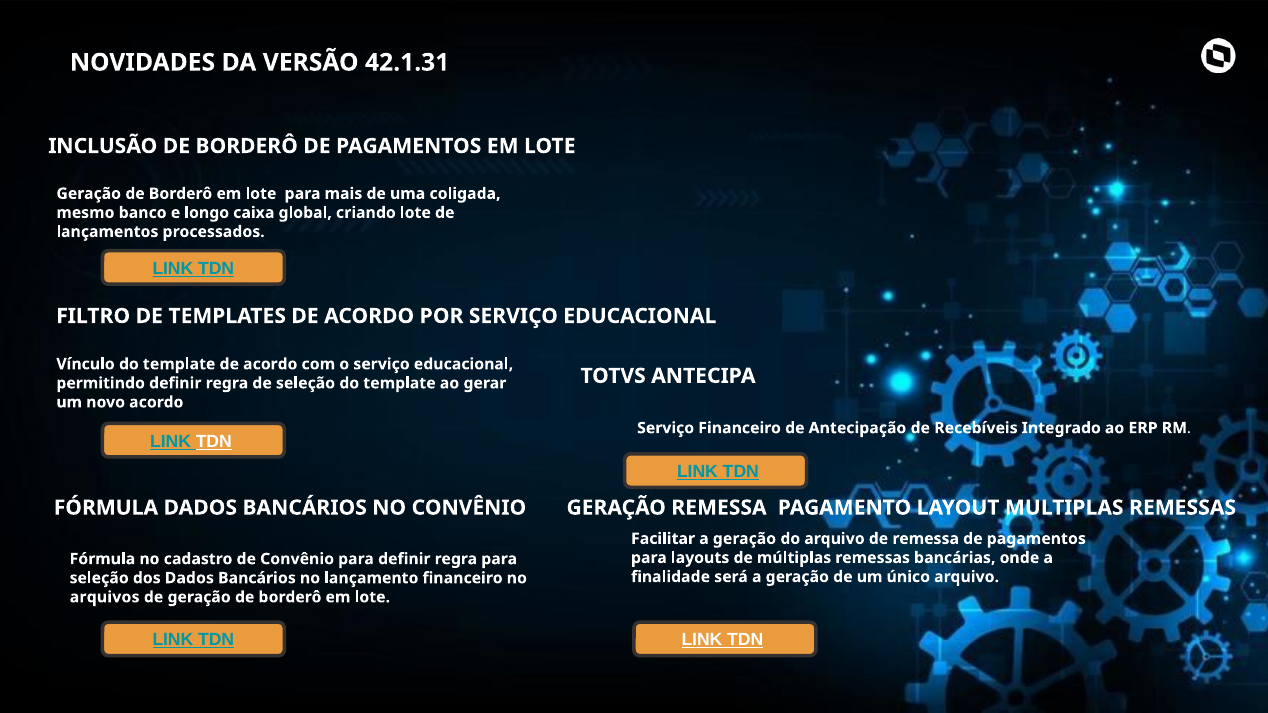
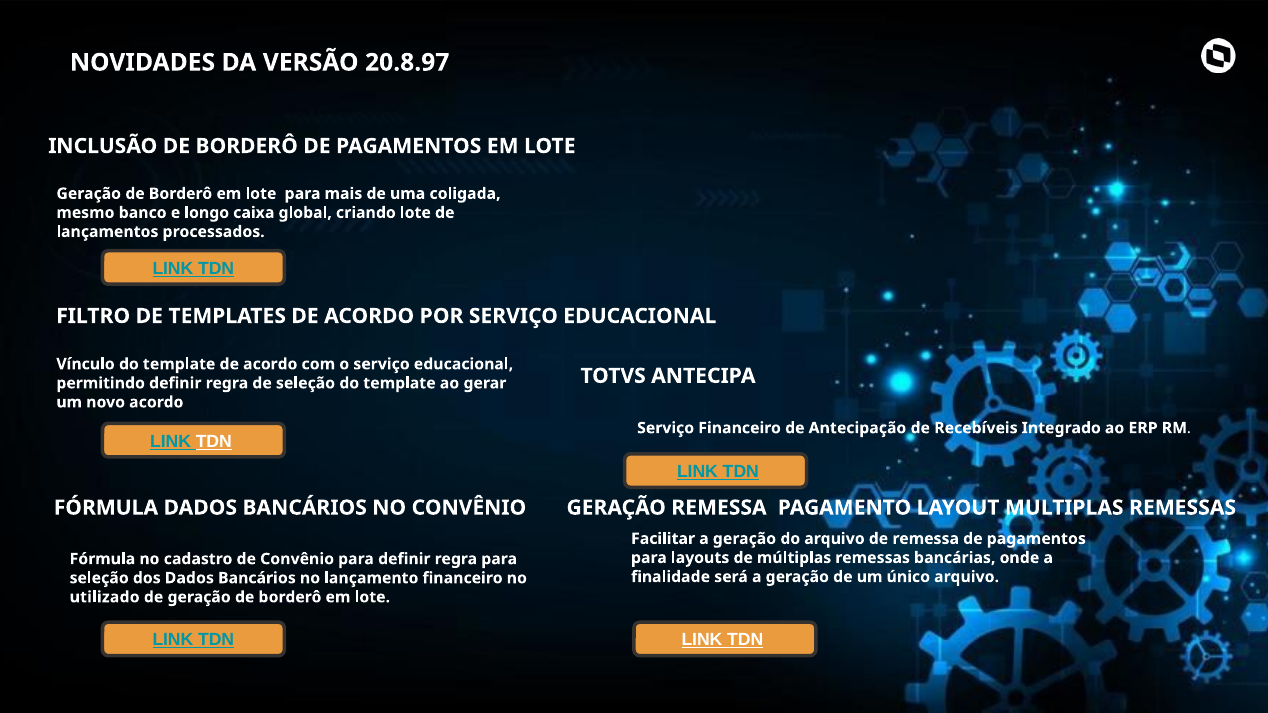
42.1.31: 42.1.31 -> 20.8.97 (407, 63)
arquivos: arquivos -> utilizado (105, 597)
